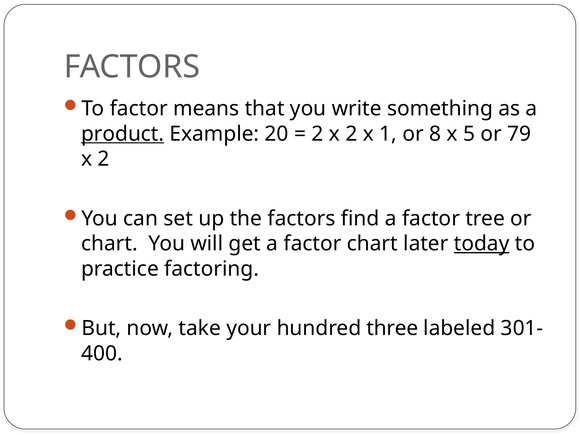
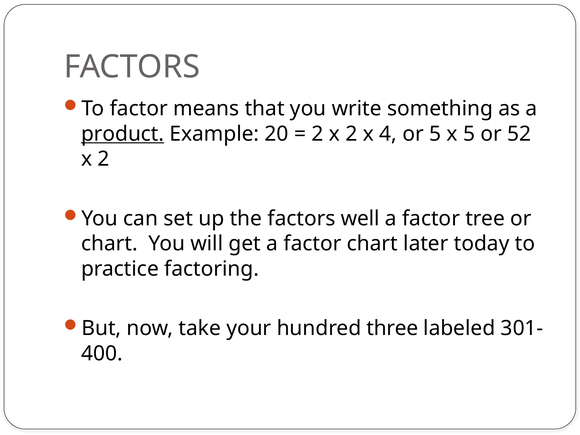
1: 1 -> 4 (388, 134)
or 8: 8 -> 5 (435, 134)
79: 79 -> 52 (519, 134)
find: find -> well (360, 219)
today underline: present -> none (482, 244)
